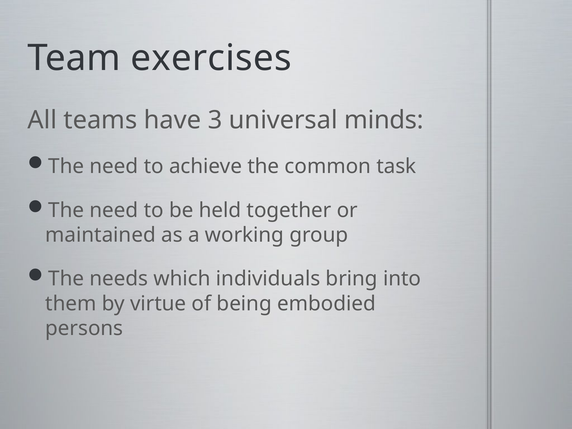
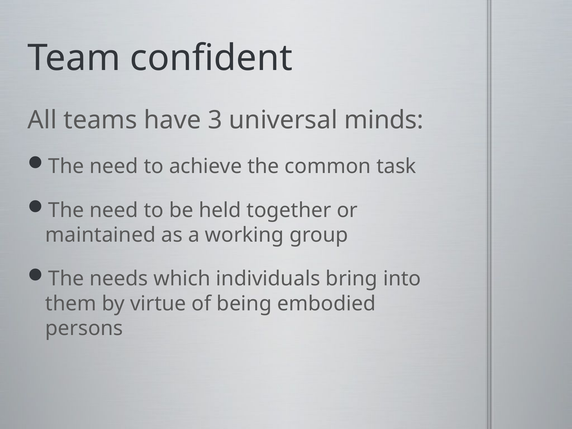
exercises: exercises -> confident (211, 58)
